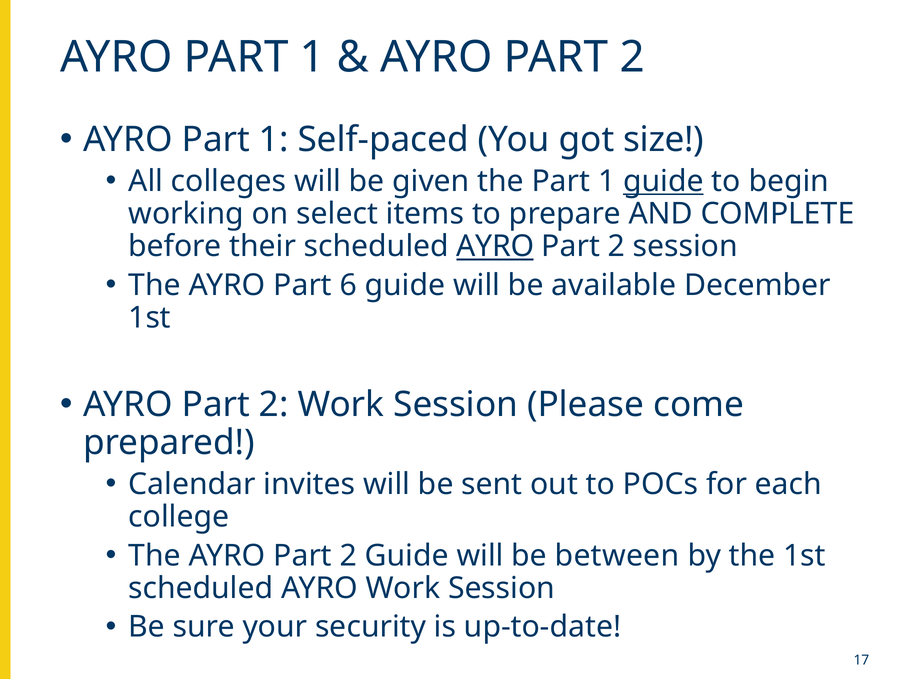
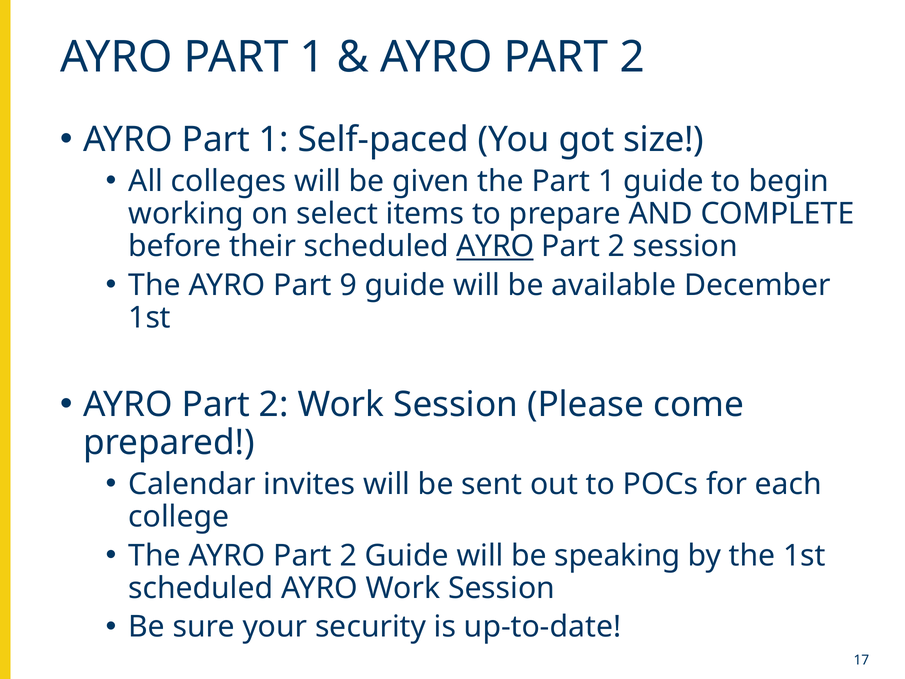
guide underline: present -> none (663, 181)
6: 6 -> 9 (348, 285)
between: between -> speaking (617, 555)
